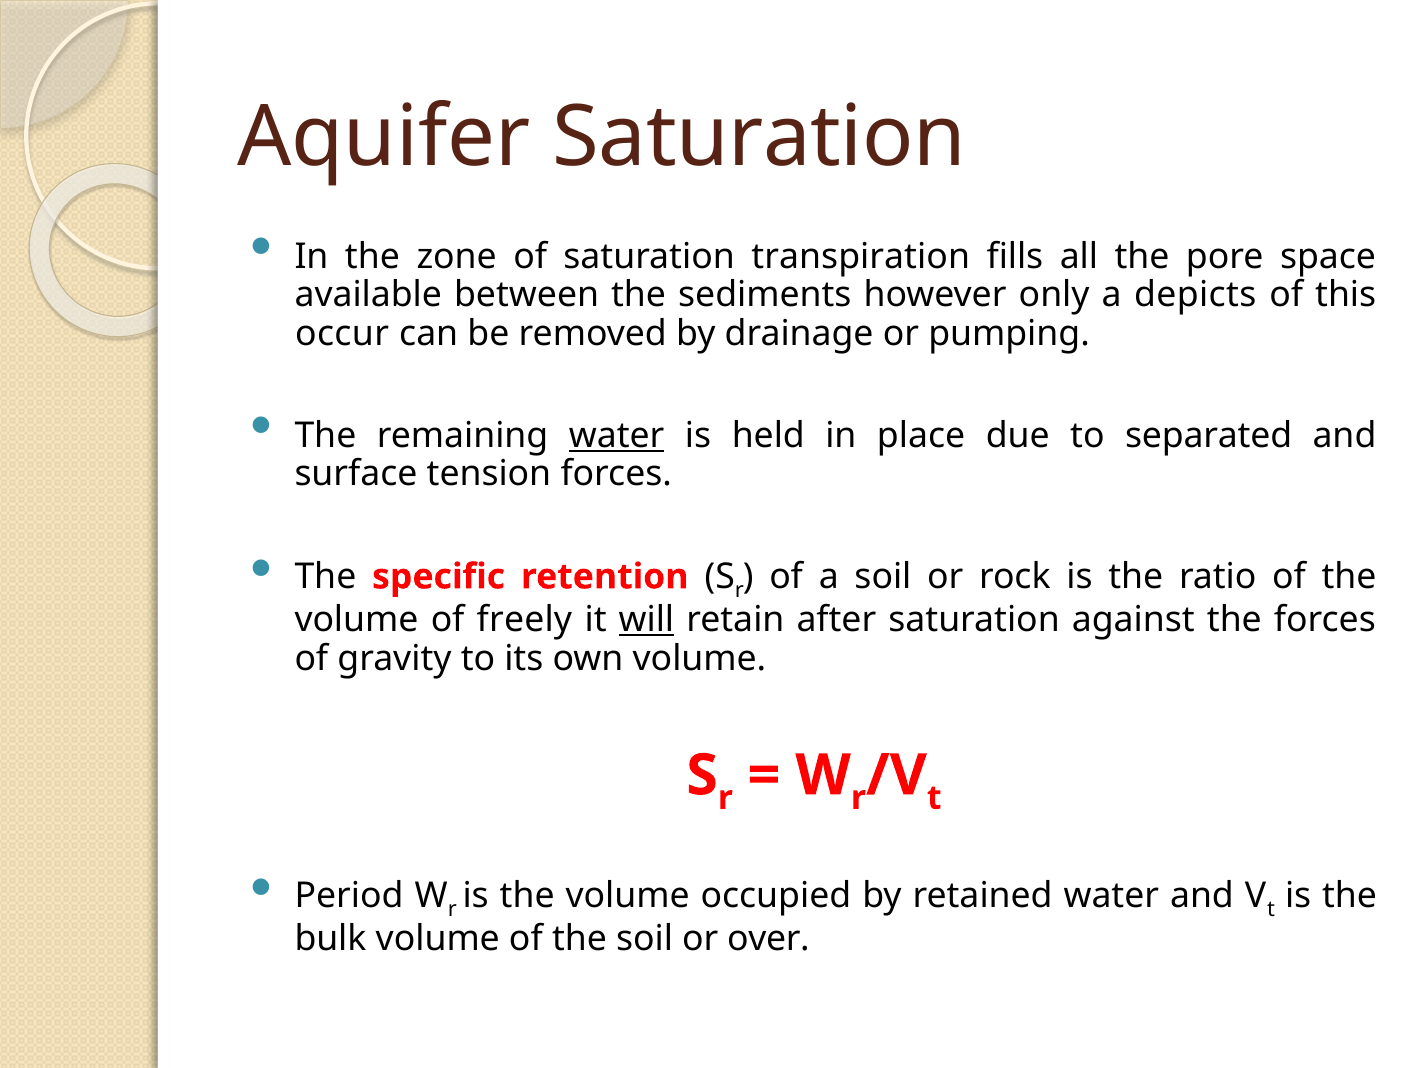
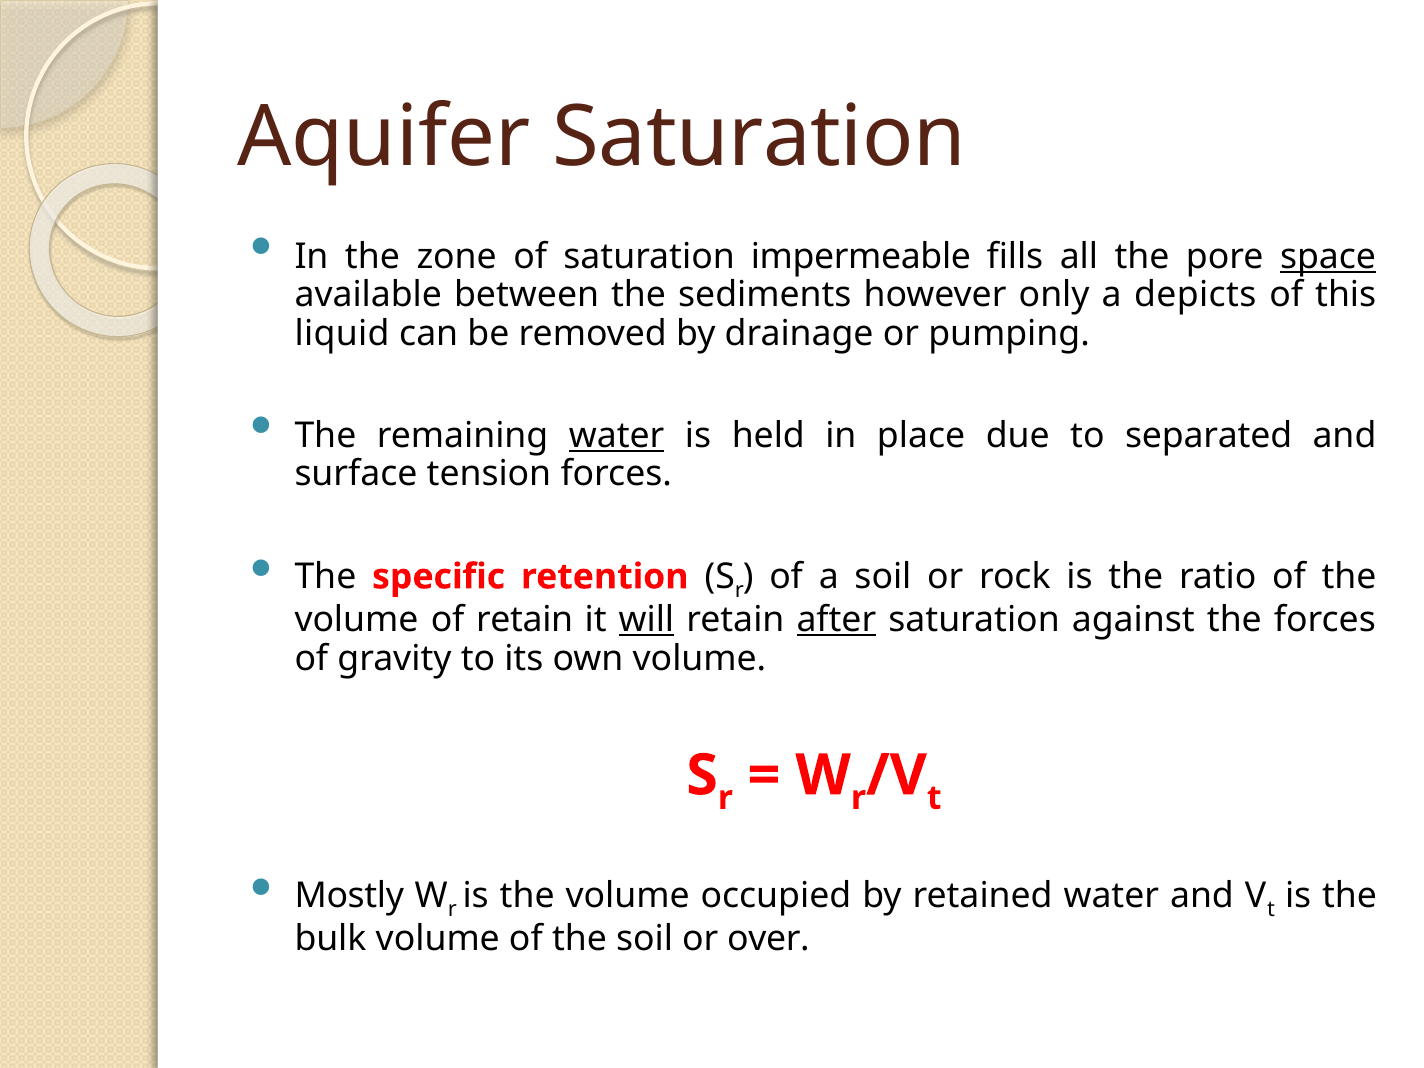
transpiration: transpiration -> impermeable (861, 256)
space underline: none -> present (1328, 256)
occur: occur -> liquid (342, 333)
of freely: freely -> retain (525, 620)
after underline: none -> present (836, 620)
Period: Period -> Mostly (349, 896)
